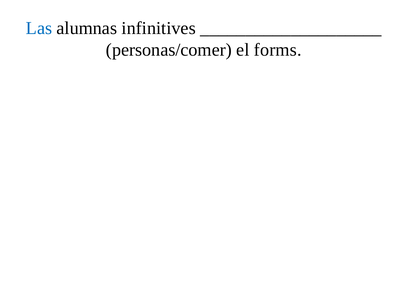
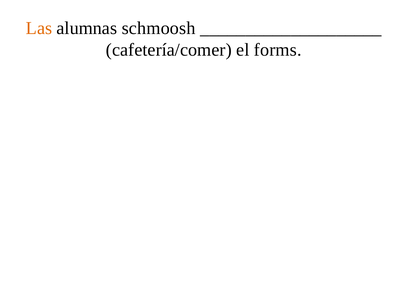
Las colour: blue -> orange (39, 28)
infinitives: infinitives -> schmoosh (159, 28)
personas/comer: personas/comer -> cafetería/comer (169, 50)
